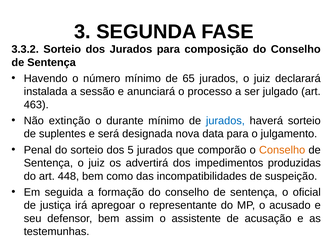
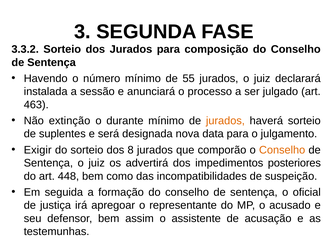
65: 65 -> 55 (189, 78)
jurados colour: blue -> orange (225, 121)
Penal: Penal -> Exigir (38, 150)
5: 5 -> 8 (131, 150)
produzidas: produzidas -> posteriores (294, 163)
